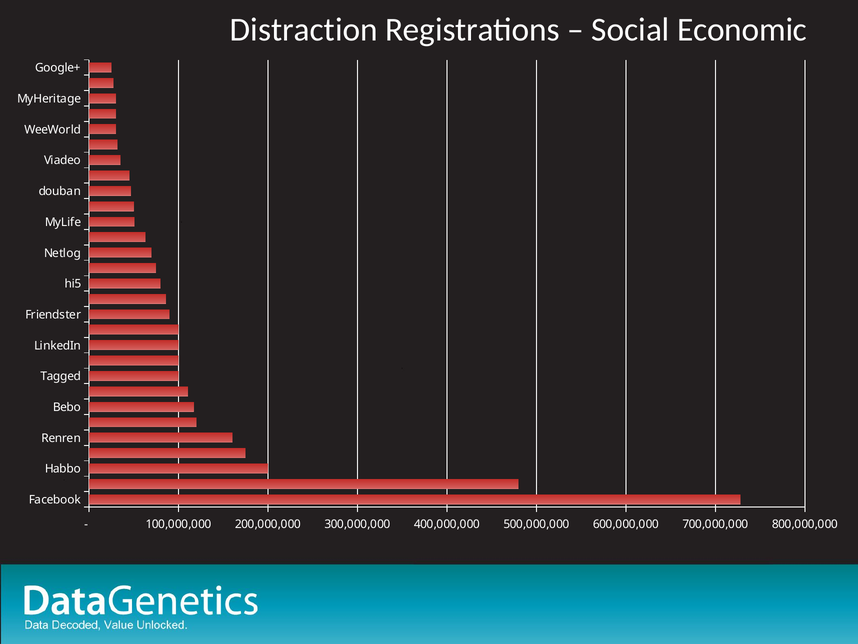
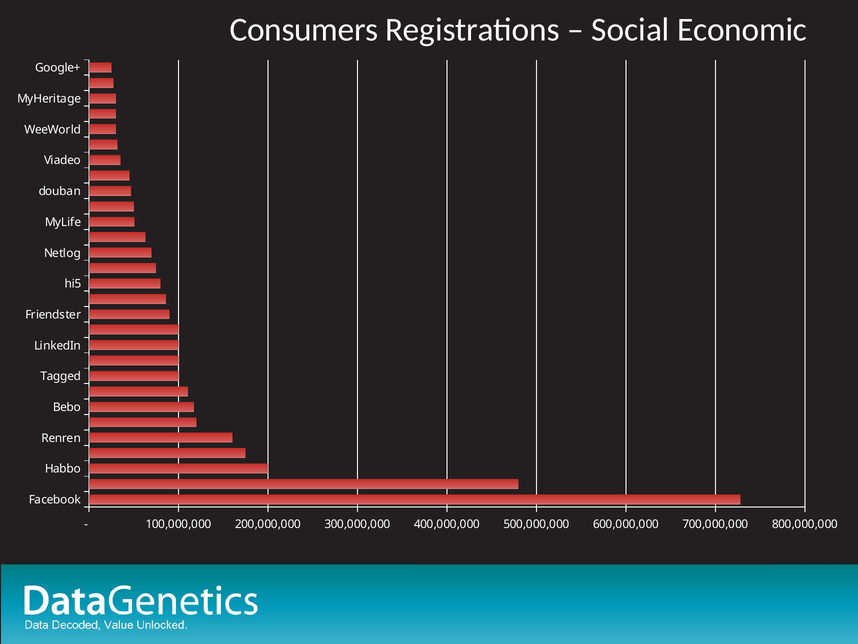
Distraction: Distraction -> Consumers (304, 30)
